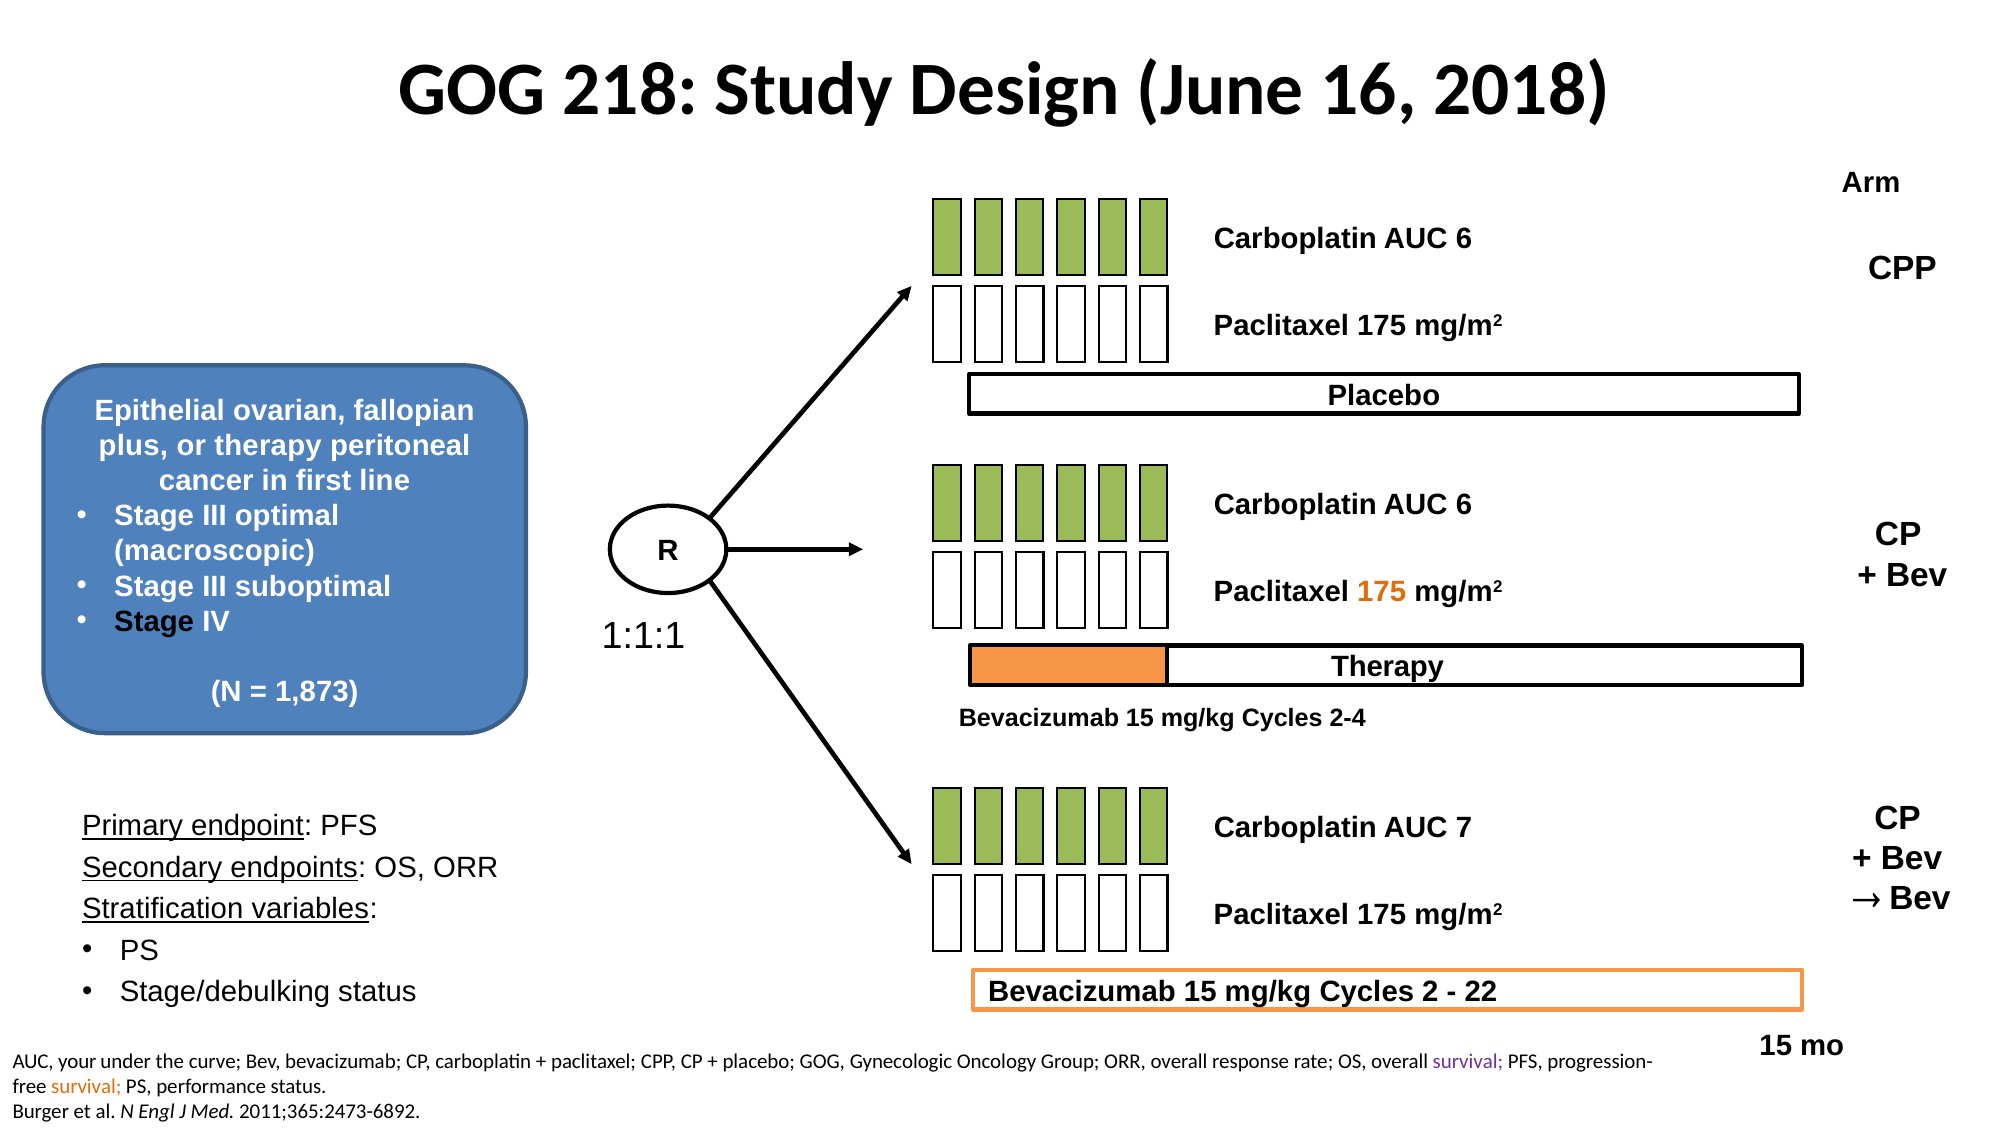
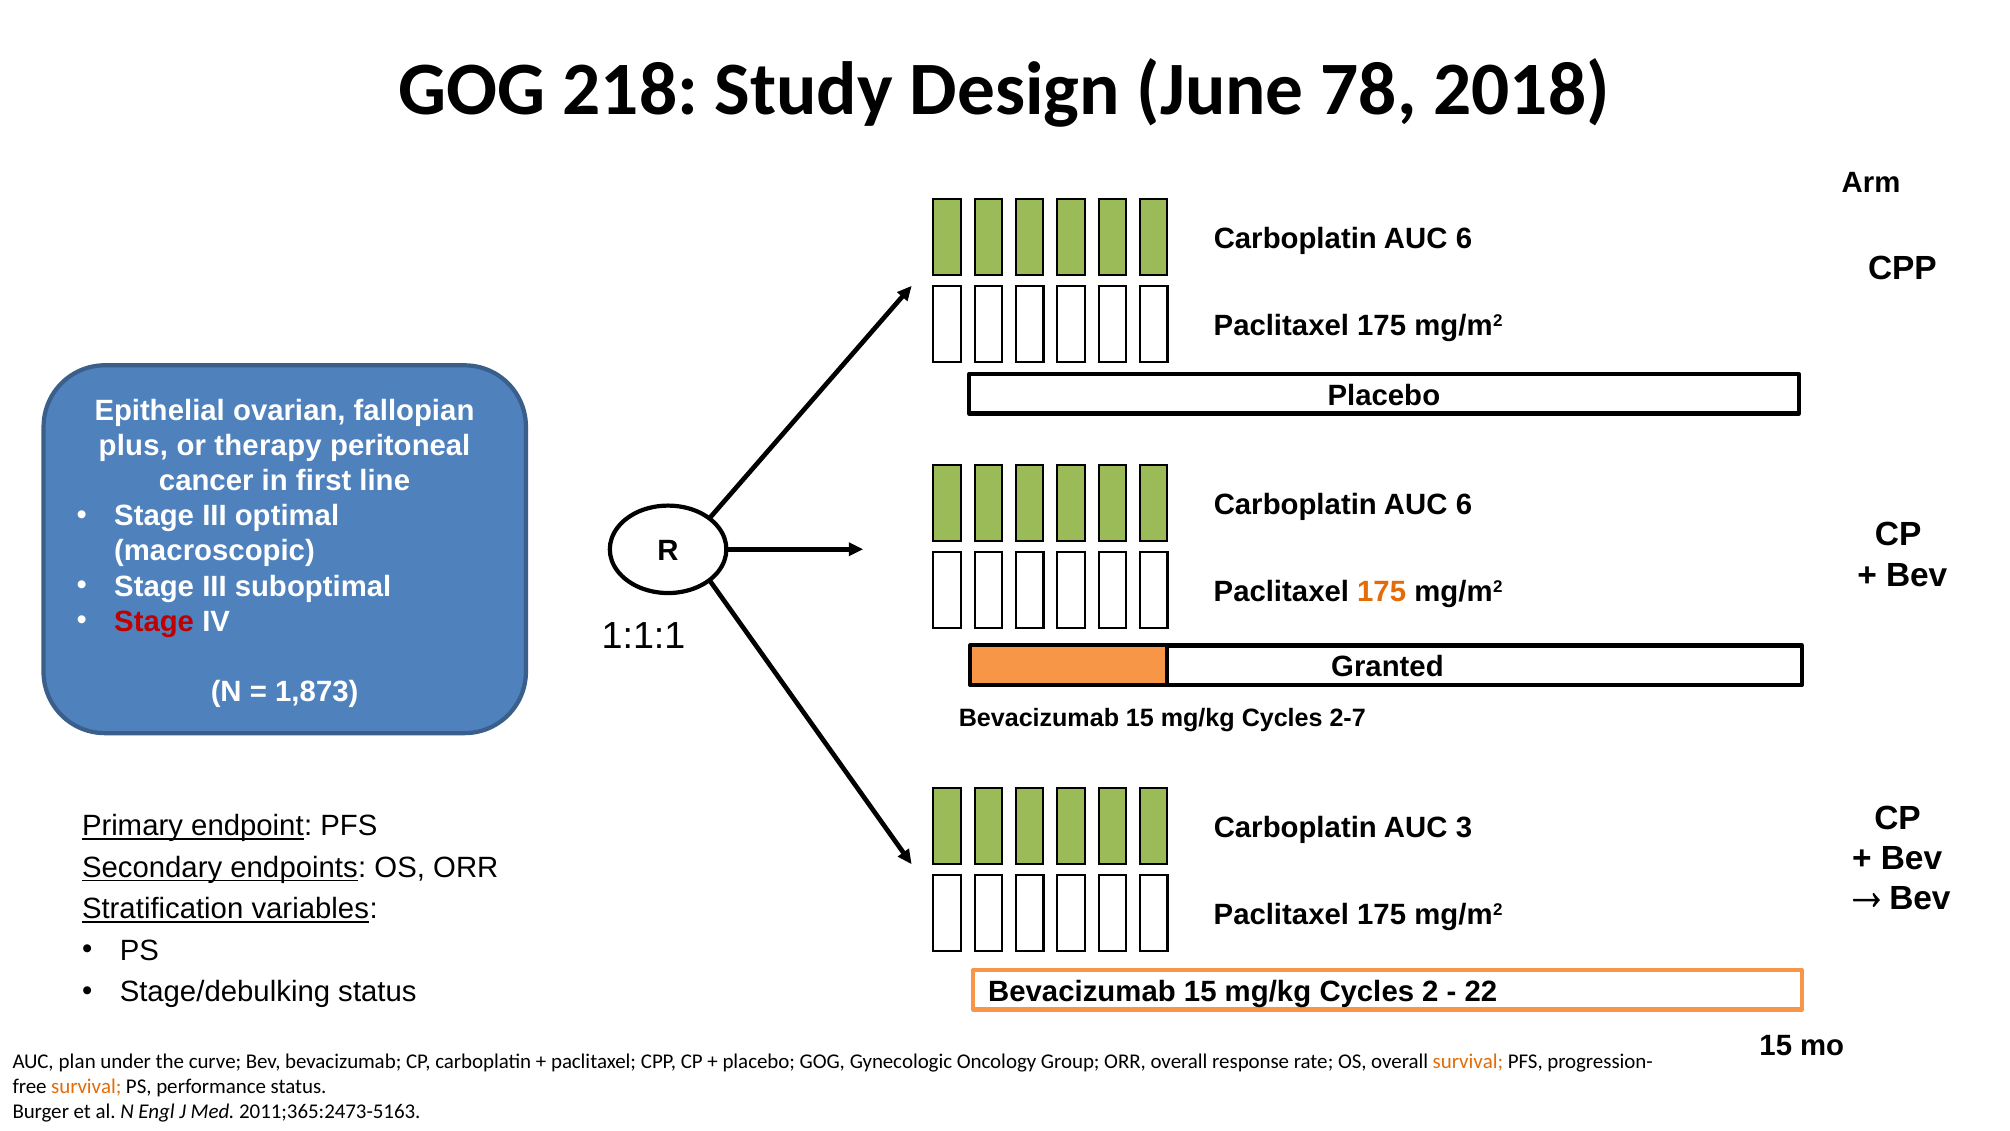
16: 16 -> 78 (1369, 90)
Stage colour: black -> red (154, 621)
Therapy: Therapy -> Granted (1387, 667)
2-4: 2-4 -> 2-7 (1348, 718)
7: 7 -> 3 (1464, 828)
your: your -> plan (77, 1061)
survival colour: purple -> orange (1468, 1061)
2011;365:2473-6892: 2011;365:2473-6892 -> 2011;365:2473-5163 (330, 1112)
